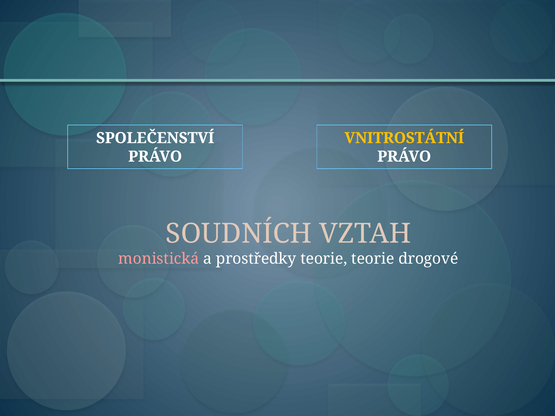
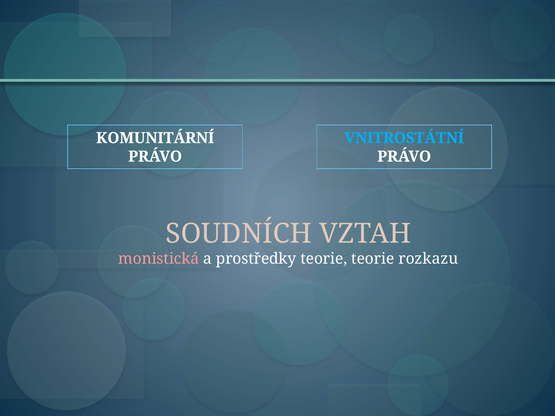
SPOLEČENSTVÍ: SPOLEČENSTVÍ -> KOMUNITÁRNÍ (155, 138)
VNITROSTÁTNÍ colour: yellow -> light blue (404, 138)
drogové: drogové -> rozkazu (428, 259)
